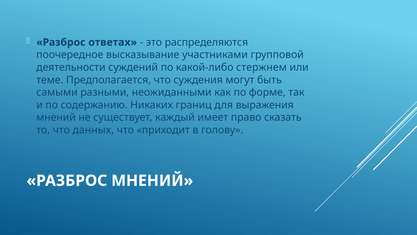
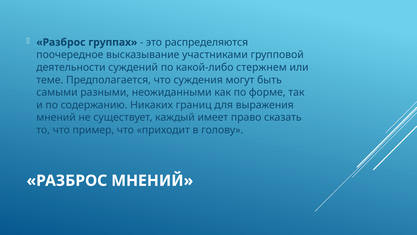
ответах: ответах -> группах (113, 42)
данных: данных -> пример (93, 130)
